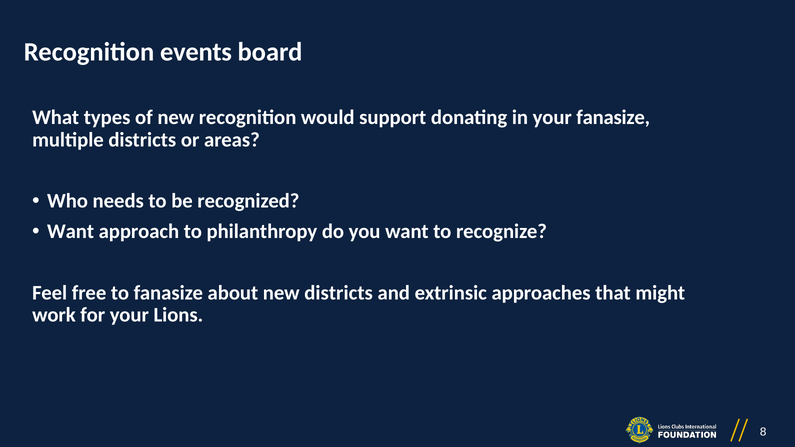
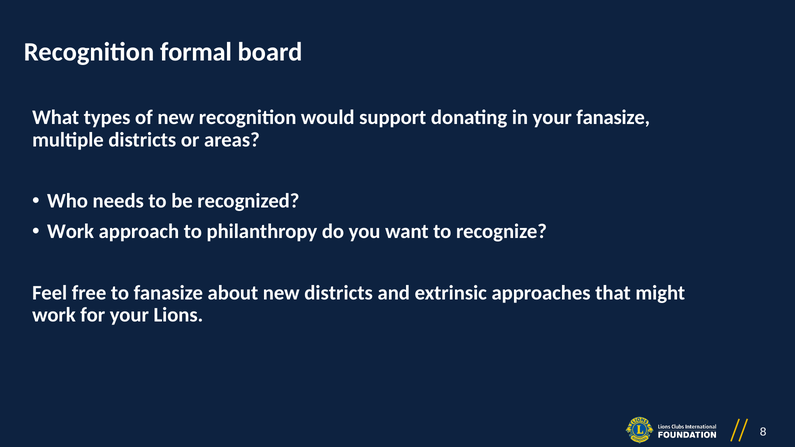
events: events -> formal (196, 52)
Want: Want -> Work (71, 232)
